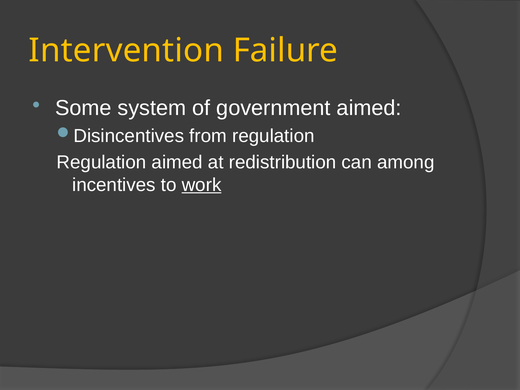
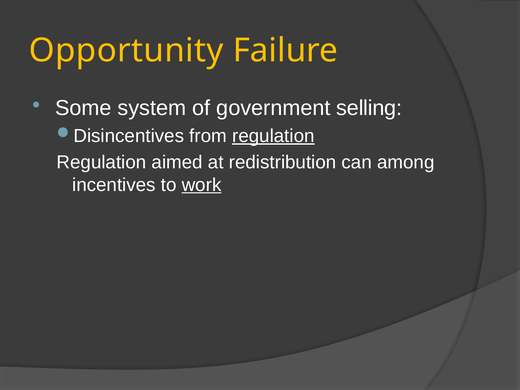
Intervention: Intervention -> Opportunity (126, 50)
government aimed: aimed -> selling (369, 108)
regulation underline: none -> present (273, 136)
